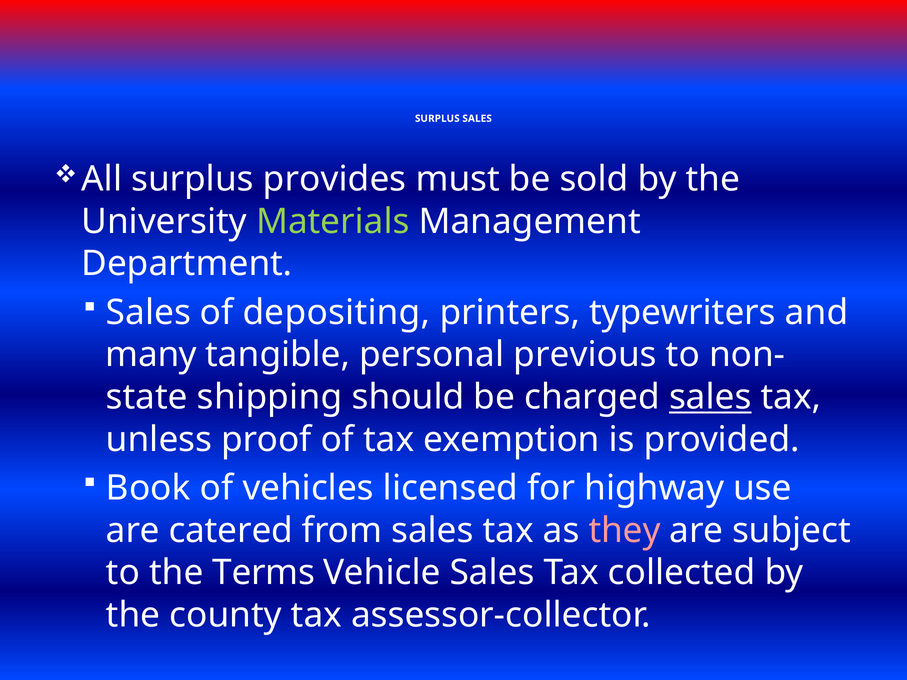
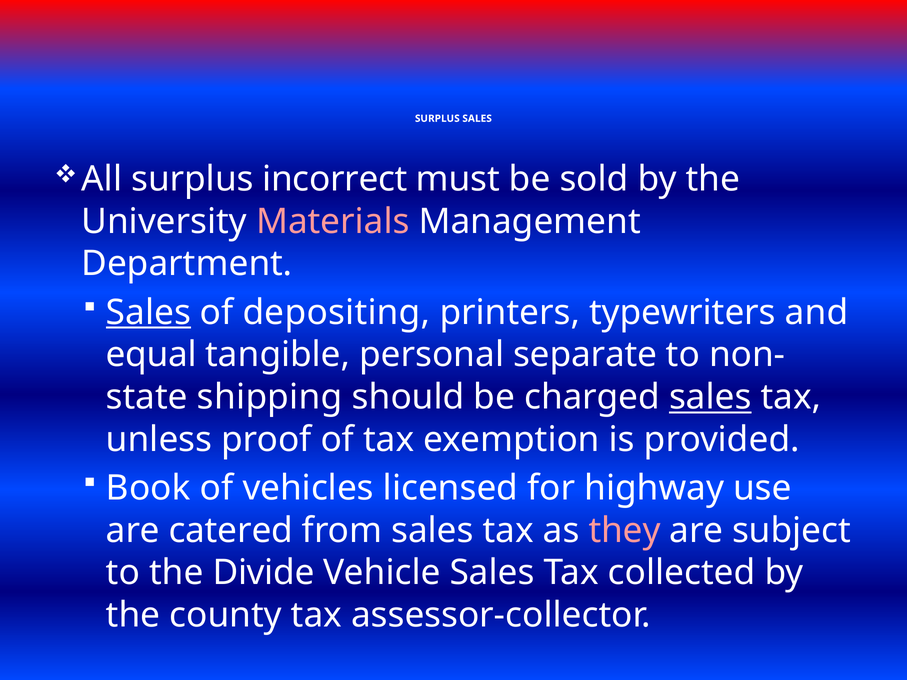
provides: provides -> incorrect (335, 179)
Materials colour: light green -> pink (333, 222)
Sales underline: none -> present (148, 313)
many: many -> equal (151, 355)
previous: previous -> separate (585, 355)
Terms: Terms -> Divide (264, 573)
